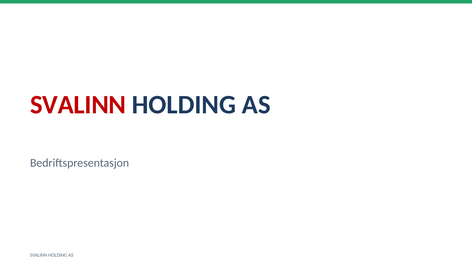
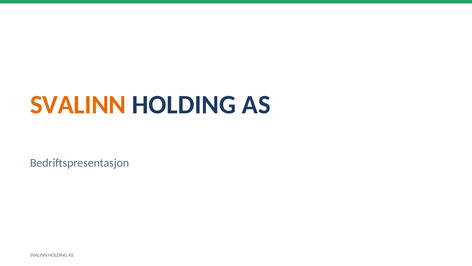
SVALINN colour: red -> orange (78, 105)
